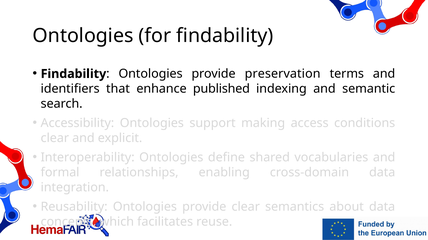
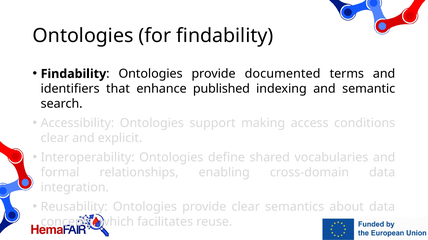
preservation: preservation -> documented (283, 74)
